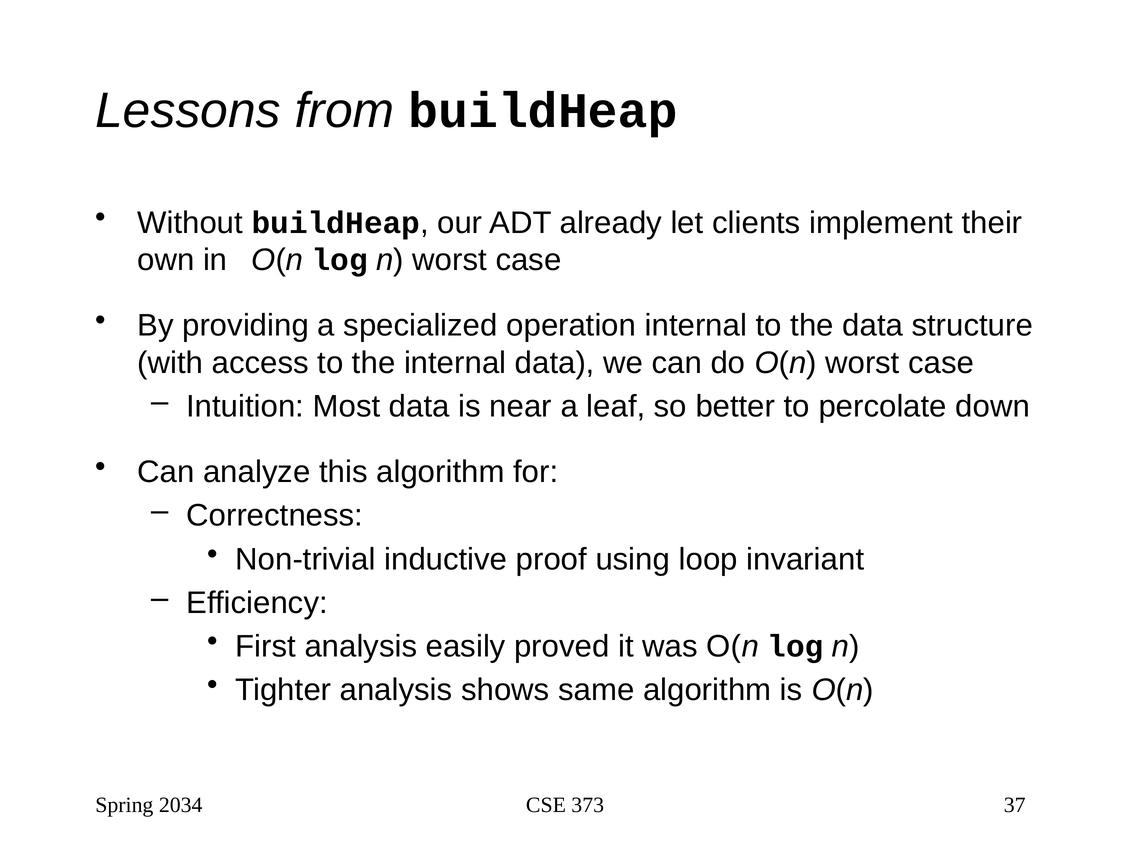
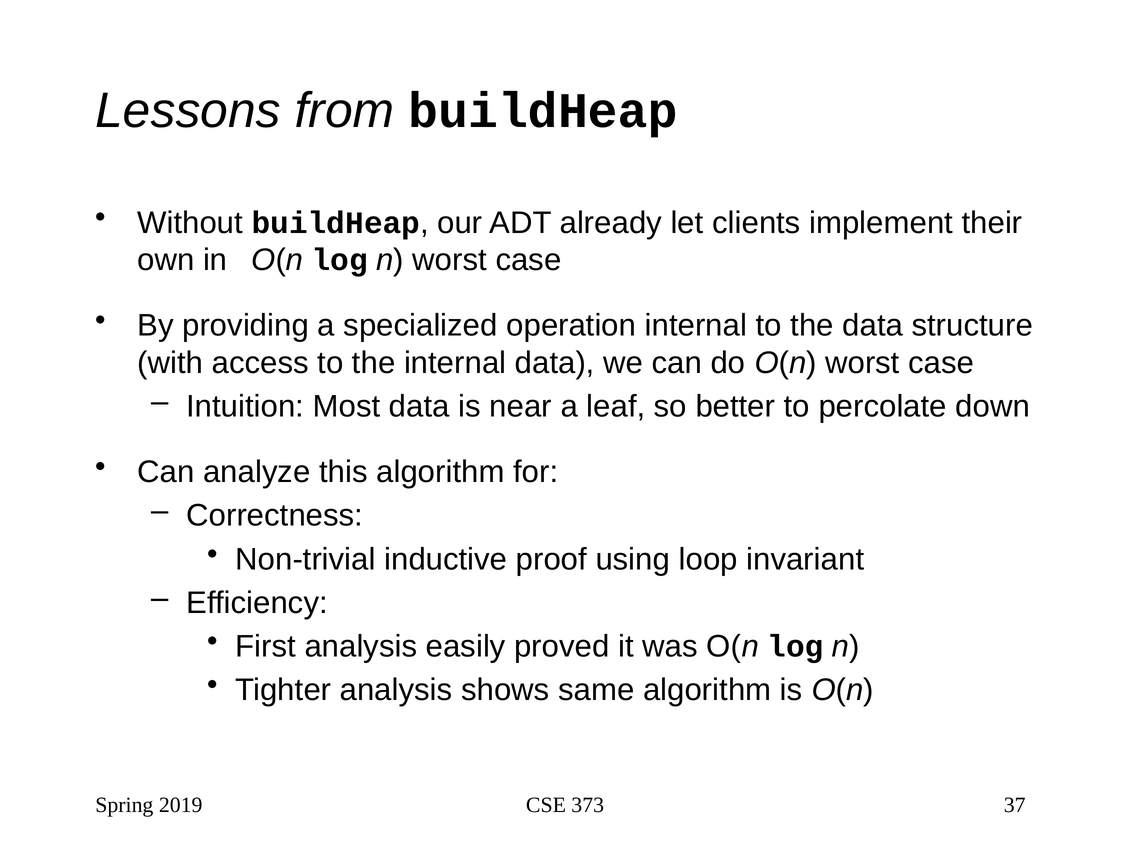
2034: 2034 -> 2019 (181, 805)
